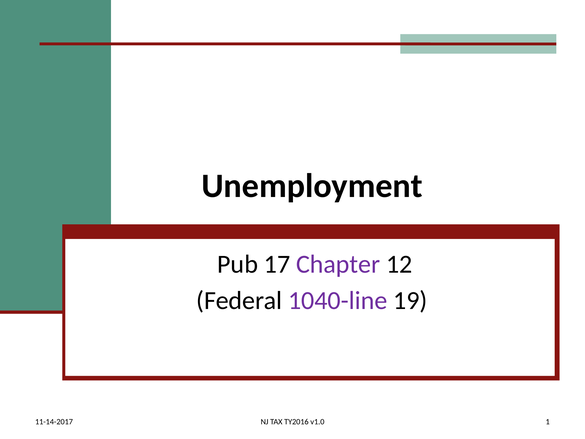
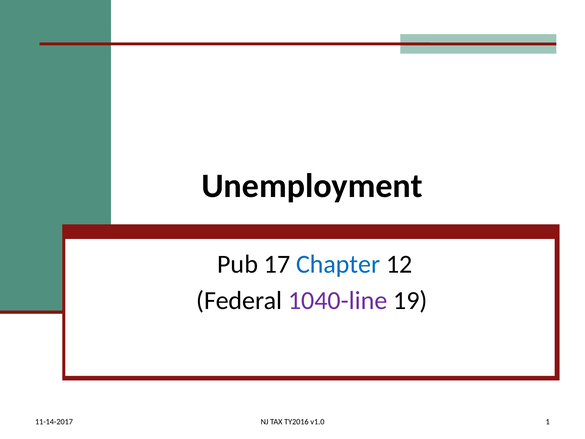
Chapter colour: purple -> blue (338, 264)
